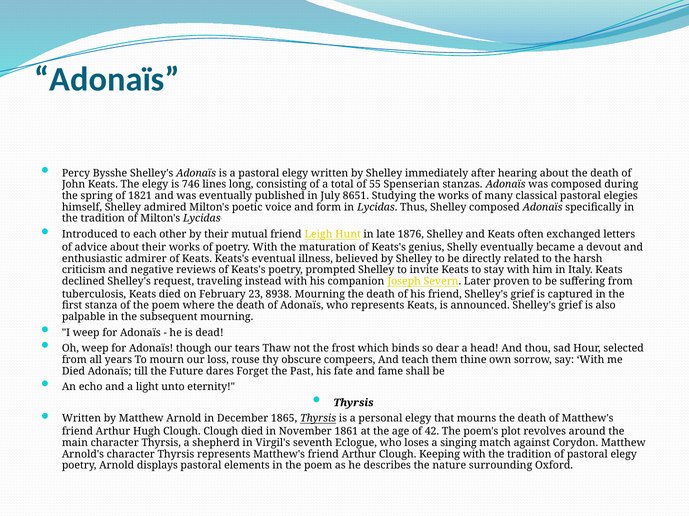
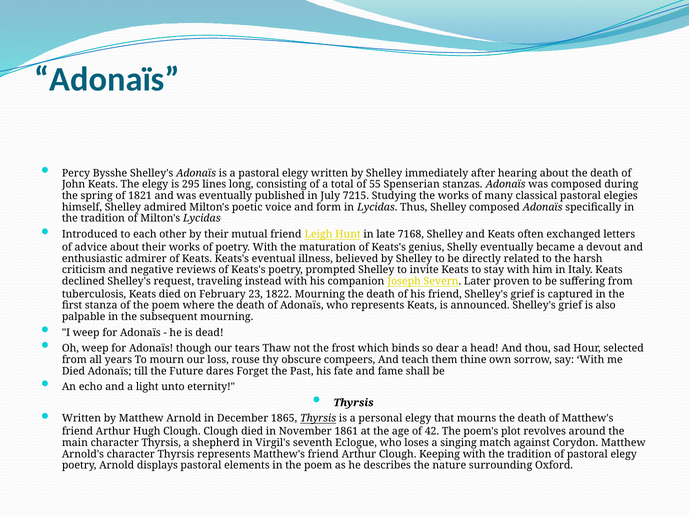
746: 746 -> 295 (191, 185)
8651: 8651 -> 7215 (356, 196)
1876: 1876 -> 7168 (411, 235)
8938: 8938 -> 1822 (279, 295)
